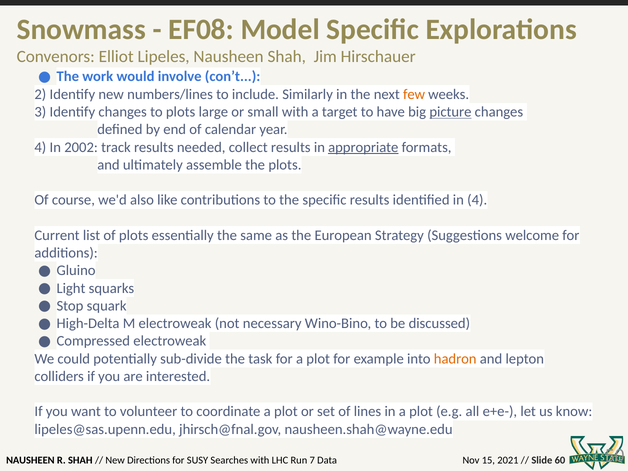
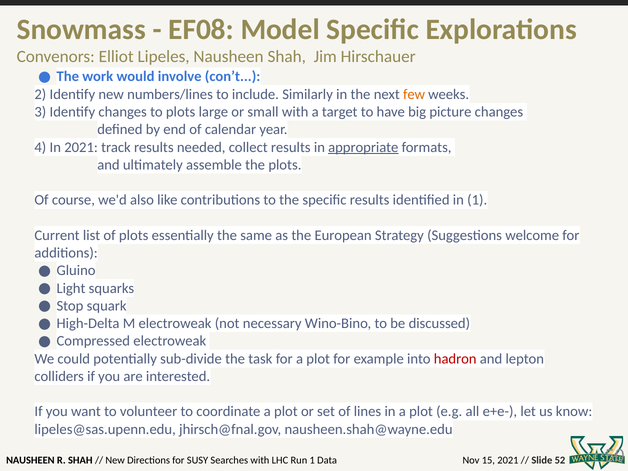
picture underline: present -> none (450, 112)
In 2002: 2002 -> 2021 (81, 147)
in 4: 4 -> 1 (477, 200)
hadron colour: orange -> red (455, 359)
7: 7 -> 1 (312, 460)
60: 60 -> 52 (560, 460)
